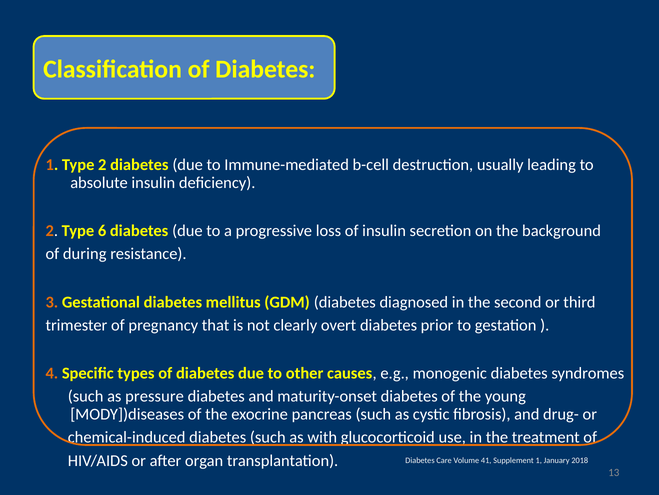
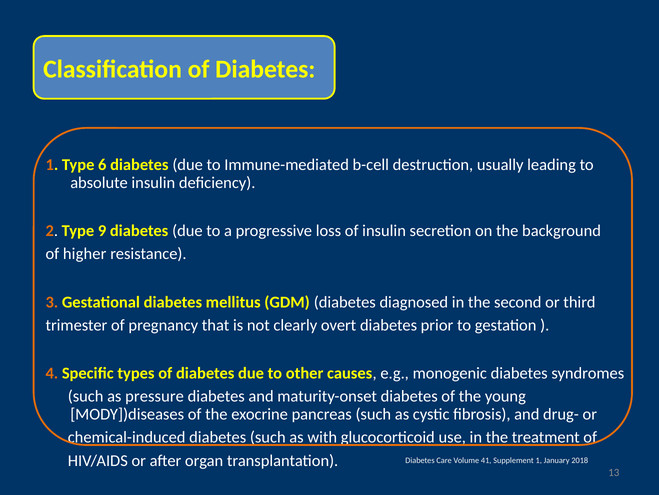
Type 2: 2 -> 6 (102, 165)
6: 6 -> 9 (102, 231)
during: during -> higher (85, 254)
